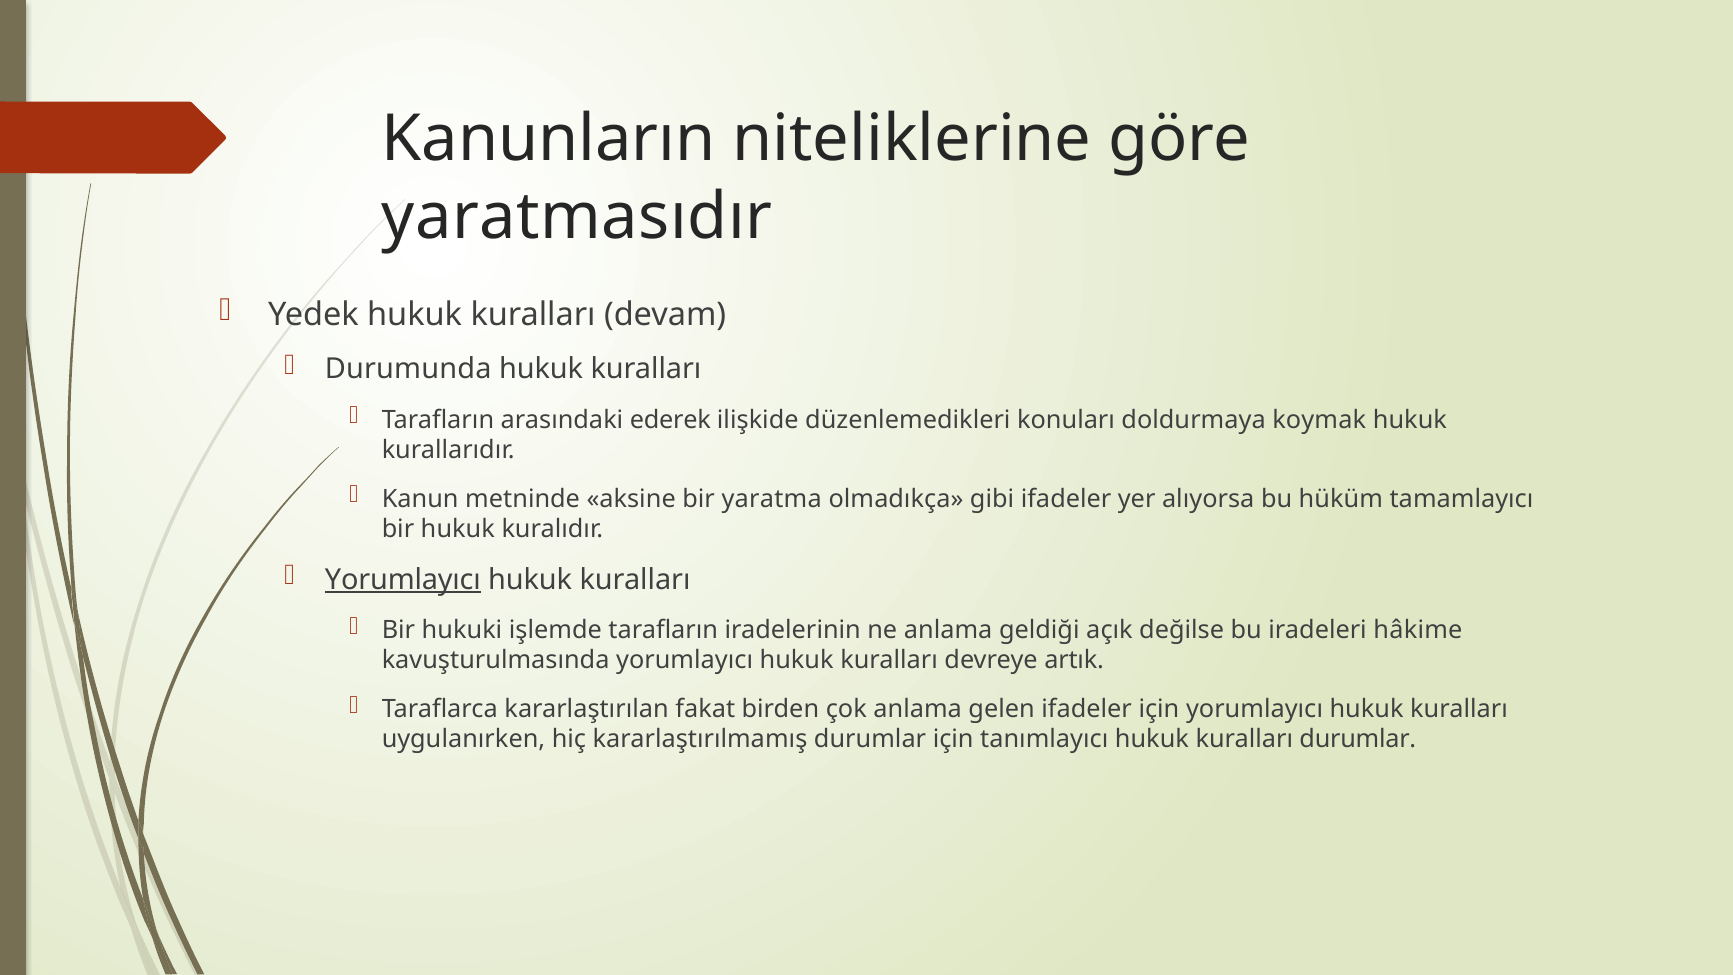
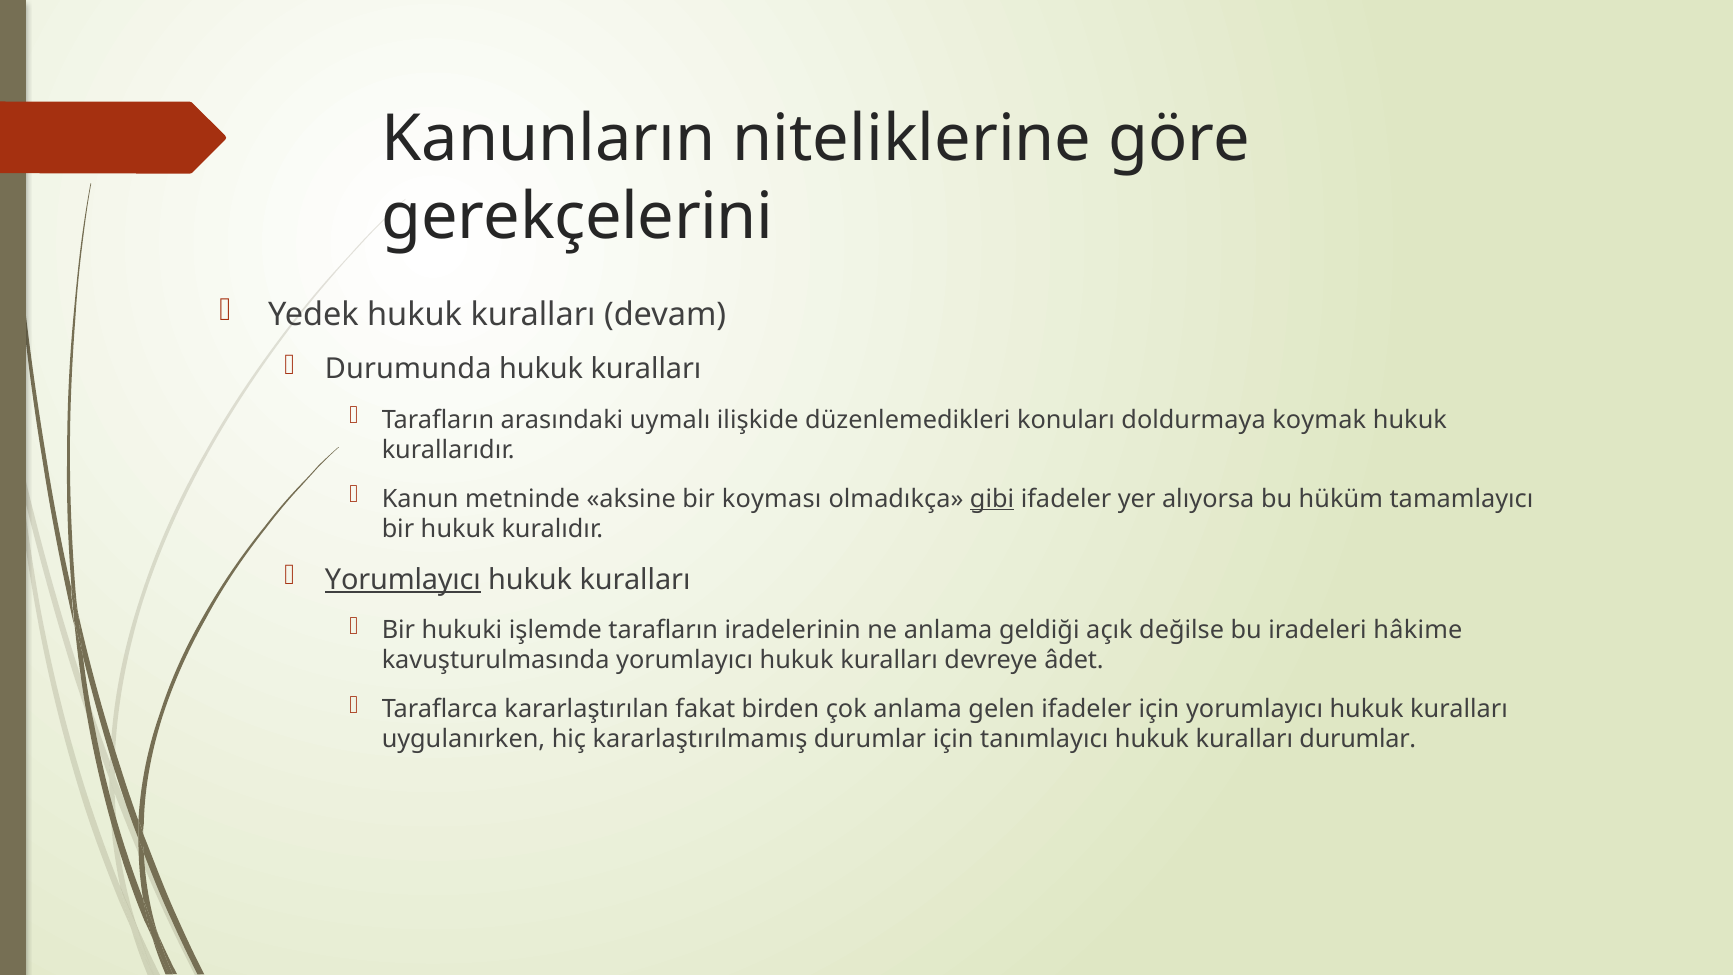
yaratmasıdır: yaratmasıdır -> gerekçelerini (578, 217)
ederek: ederek -> uymalı (670, 420)
yaratma: yaratma -> koyması (772, 499)
gibi underline: none -> present (992, 499)
artık: artık -> âdet (1074, 660)
